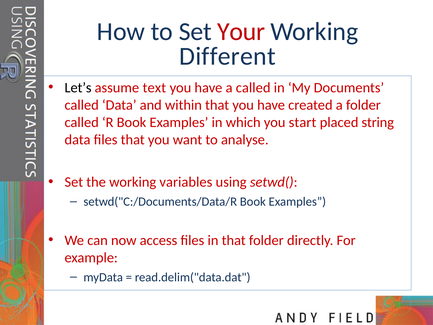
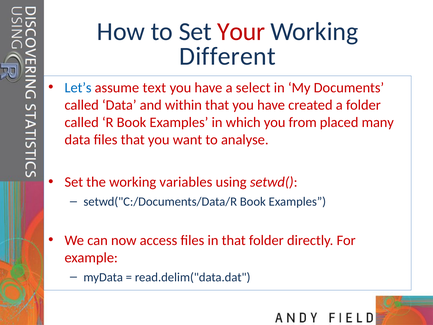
Let’s colour: black -> blue (78, 88)
a called: called -> select (253, 88)
start: start -> from (303, 122)
string: string -> many (378, 122)
